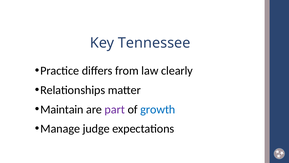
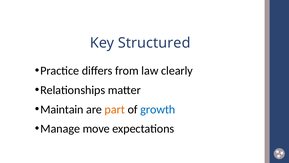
Tennessee: Tennessee -> Structured (154, 43)
part colour: purple -> orange (115, 109)
judge: judge -> move (96, 128)
